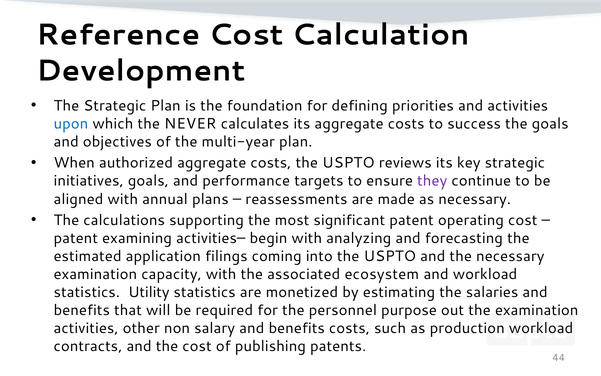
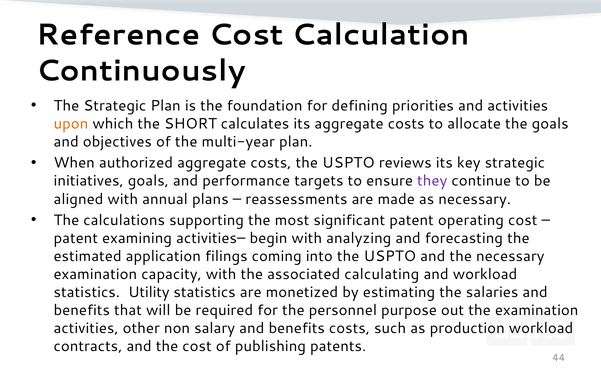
Development: Development -> Continuously (141, 71)
upon colour: blue -> orange (71, 124)
NEVER: NEVER -> SHORT (190, 124)
success: success -> allocate (474, 124)
ecosystem: ecosystem -> calculating (382, 274)
